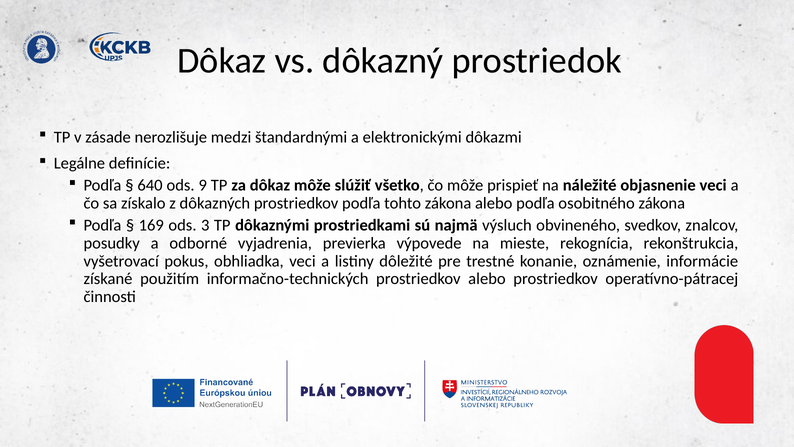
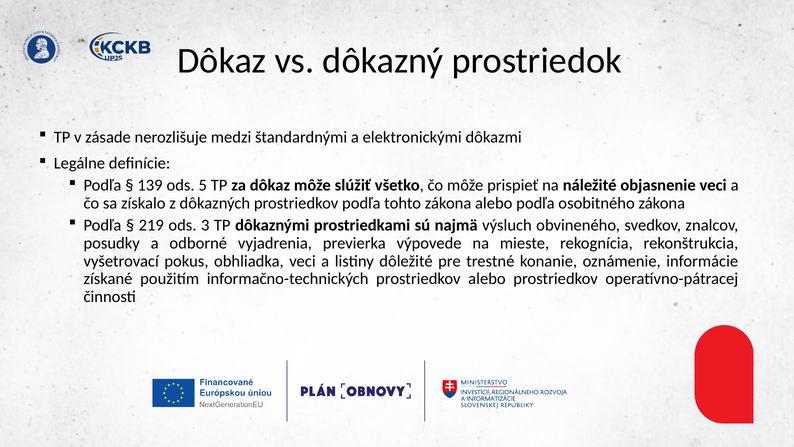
640: 640 -> 139 (150, 185)
9: 9 -> 5 (203, 185)
169: 169 -> 219 (151, 225)
